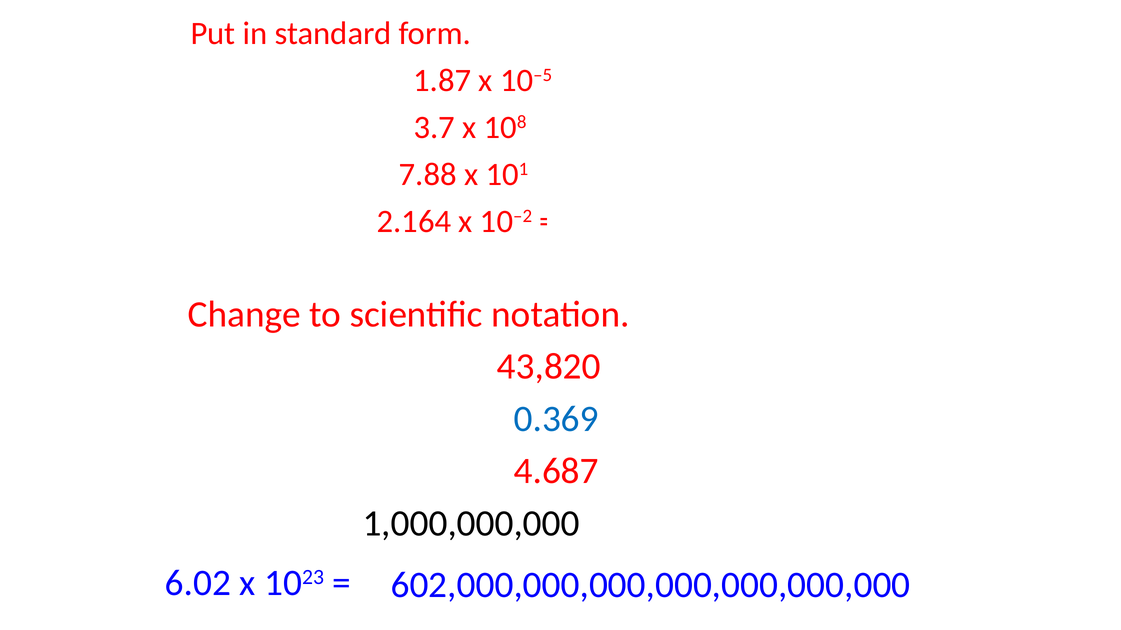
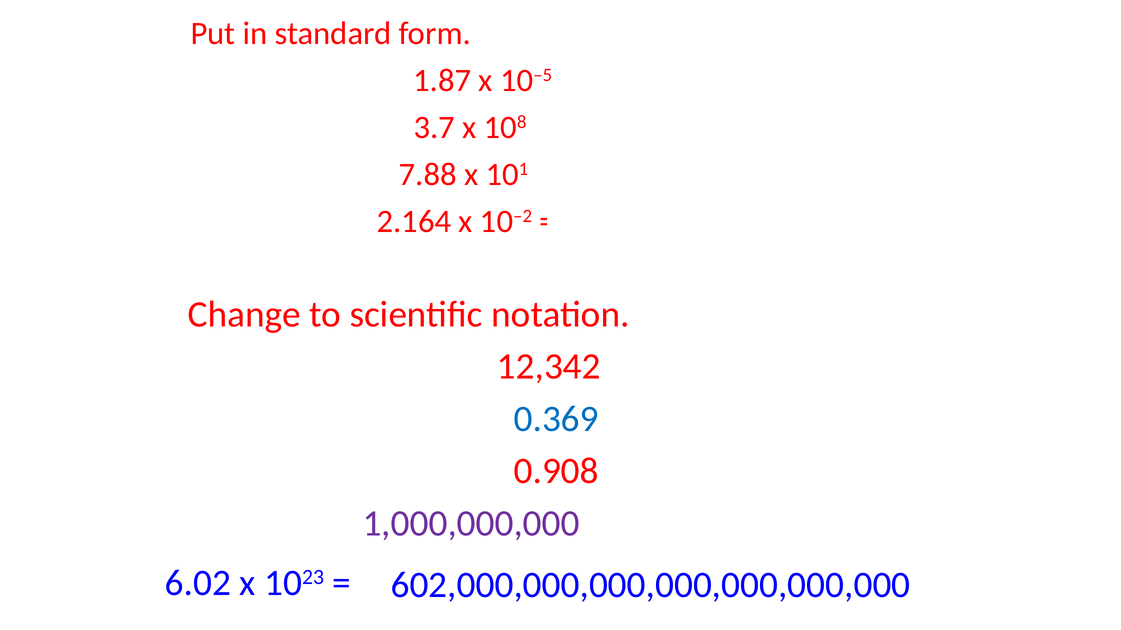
43,820: 43,820 -> 12,342 (549, 367)
4.687: 4.687 -> 0.908 (556, 472)
1,000,000,000 colour: black -> purple (471, 524)
